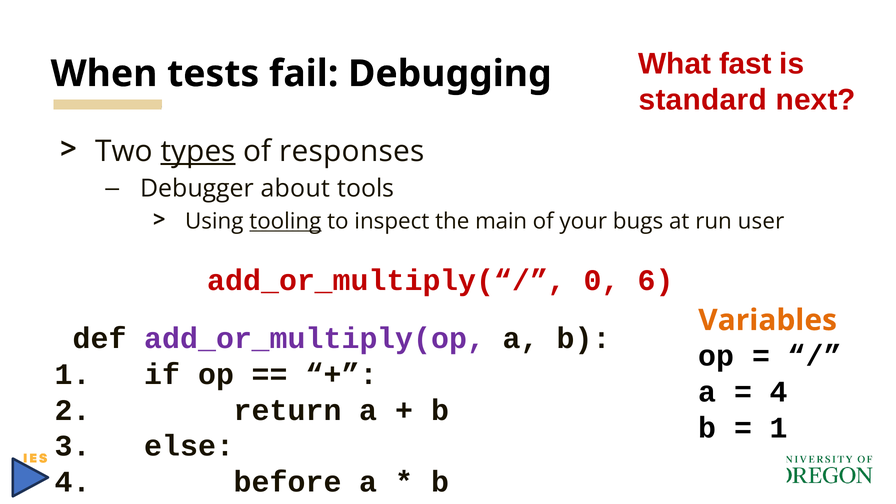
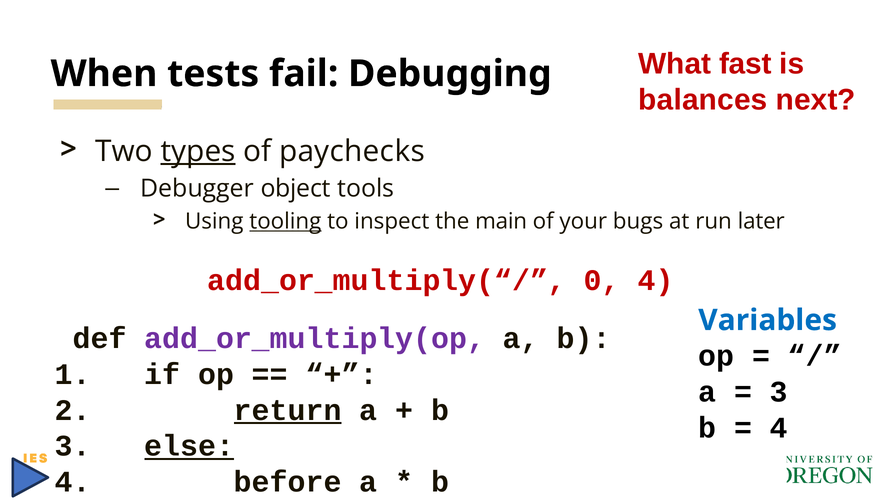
standard: standard -> balances (703, 100)
responses: responses -> paychecks (352, 151)
about: about -> object (296, 189)
user: user -> later (761, 221)
0 6: 6 -> 4 (656, 280)
Variables colour: orange -> blue (768, 320)
4: 4 -> 3 (779, 392)
return underline: none -> present (288, 410)
1: 1 -> 4 (779, 428)
else underline: none -> present (189, 446)
